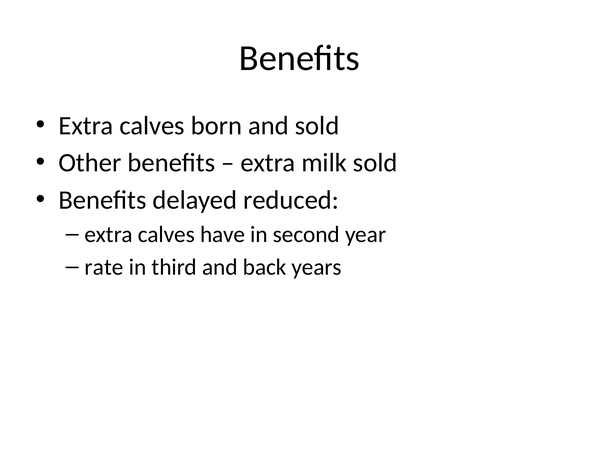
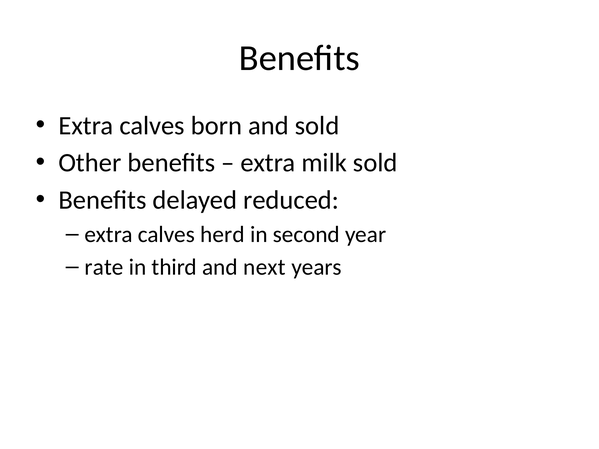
have: have -> herd (222, 235)
back: back -> next (265, 267)
